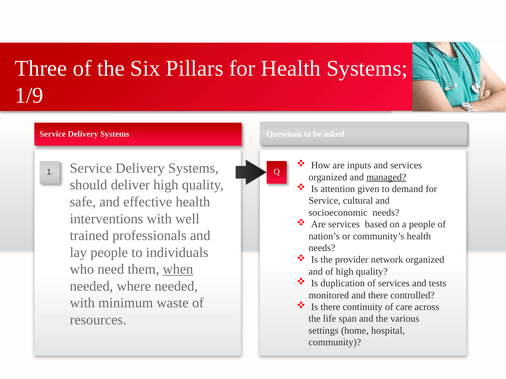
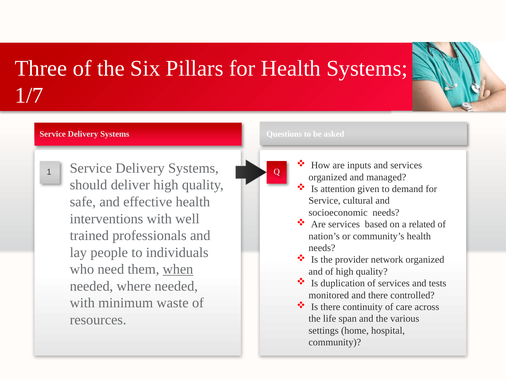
1/9: 1/9 -> 1/7 (29, 96)
managed underline: present -> none (386, 177)
a people: people -> related (422, 225)
